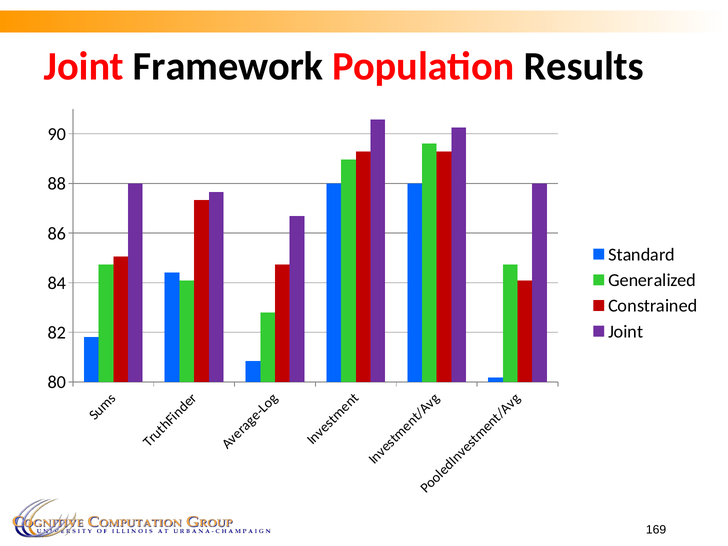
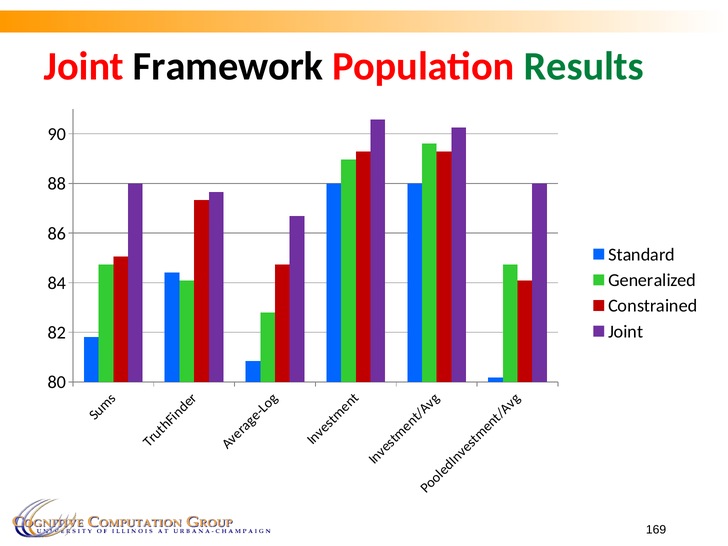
Results colour: black -> green (584, 67)
